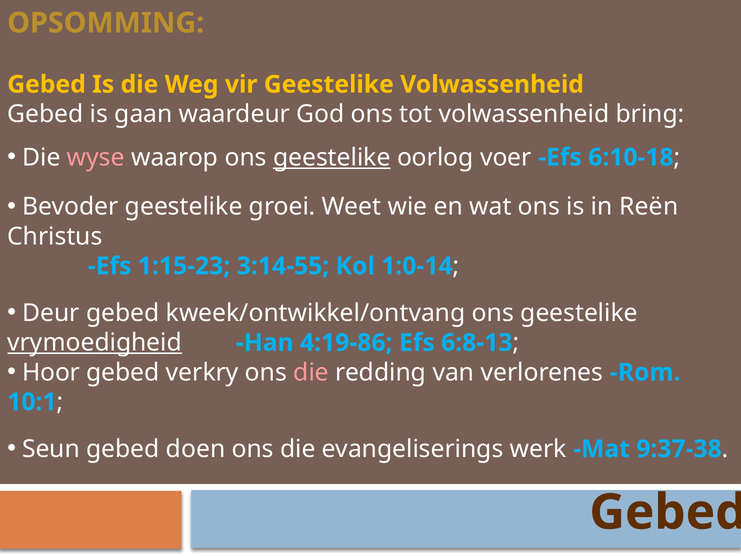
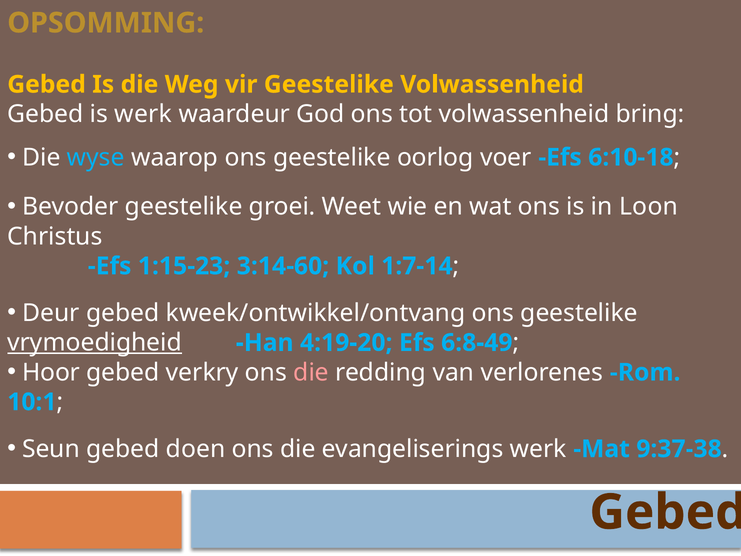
is gaan: gaan -> werk (143, 114)
wyse colour: pink -> light blue (96, 157)
geestelike underline: present -> none (332, 157)
Reën: Reën -> Loon (649, 207)
3:14-55: 3:14-55 -> 3:14-60 (283, 266)
1:0-14: 1:0-14 -> 1:7-14 (417, 266)
4:19-86: 4:19-86 -> 4:19-20 (346, 343)
6:8-13: 6:8-13 -> 6:8-49 (477, 343)
